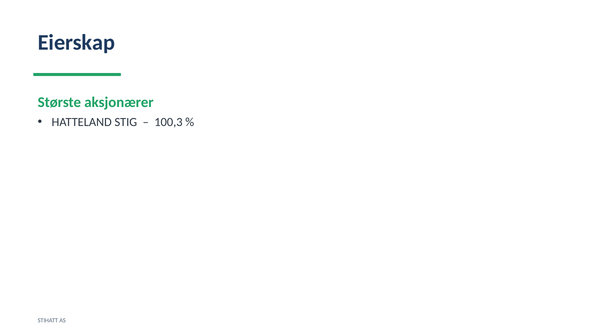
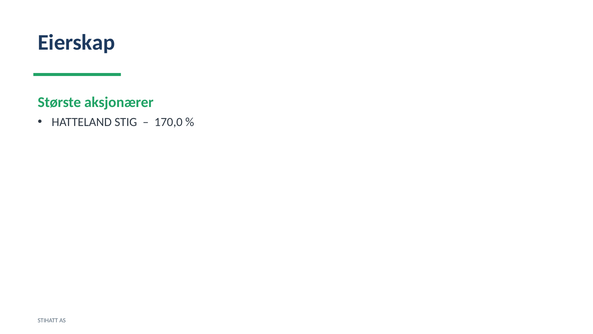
100,3: 100,3 -> 170,0 (168, 122)
